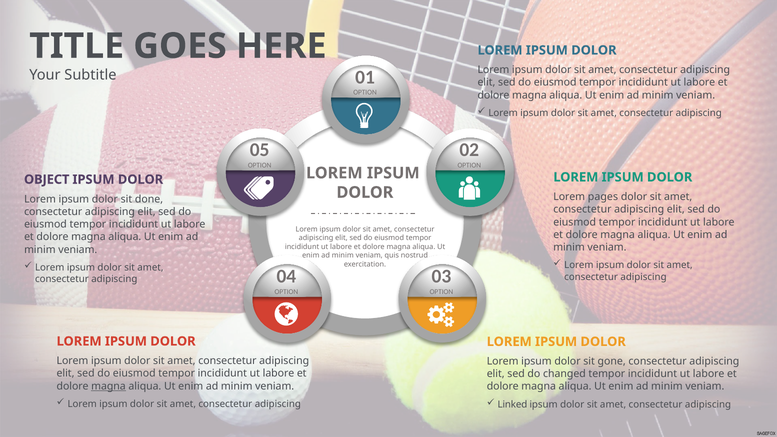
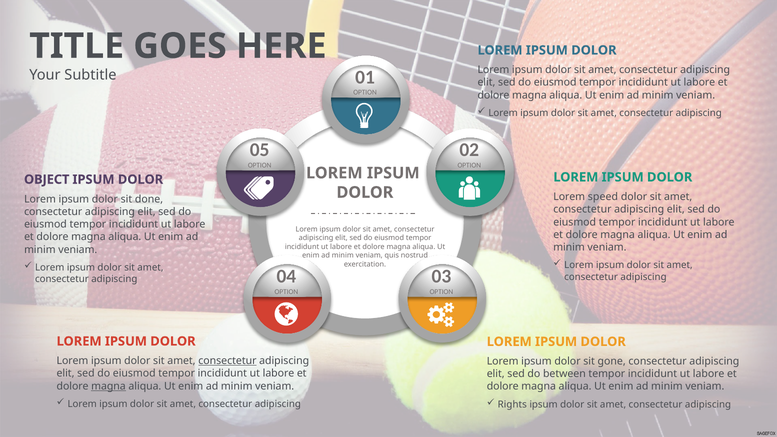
pages: pages -> speed (603, 197)
consectetur underline: none -> present (227, 361)
changed: changed -> between (564, 374)
Linked: Linked -> Rights (512, 404)
